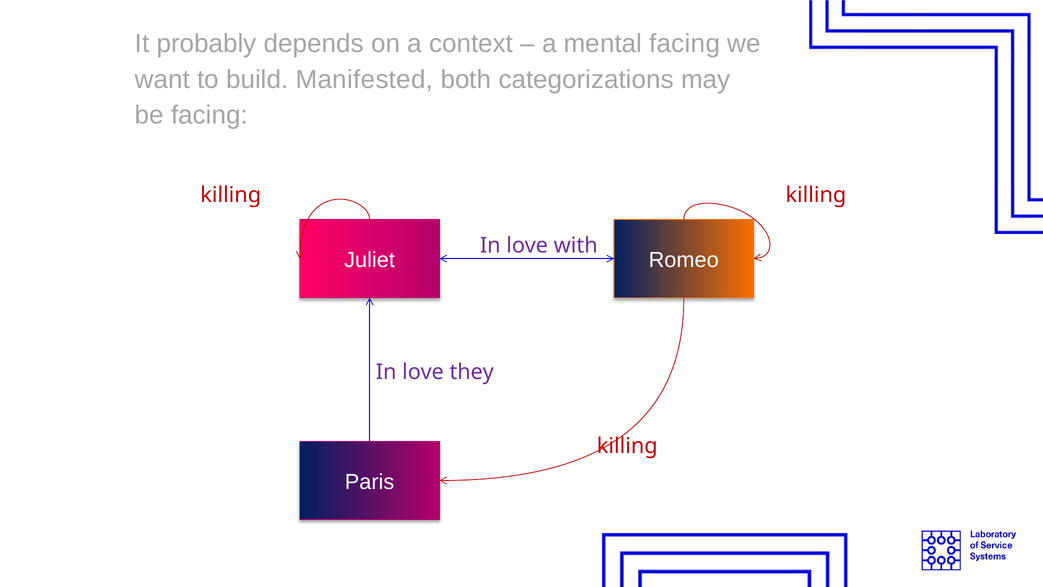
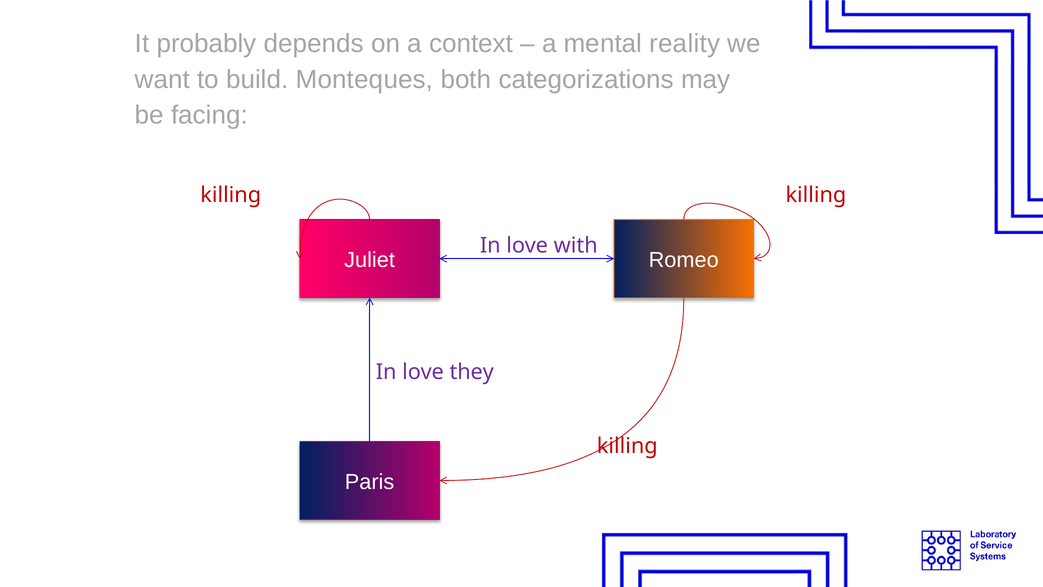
mental facing: facing -> reality (685, 44)
Manifested: Manifested -> Monteques (364, 79)
